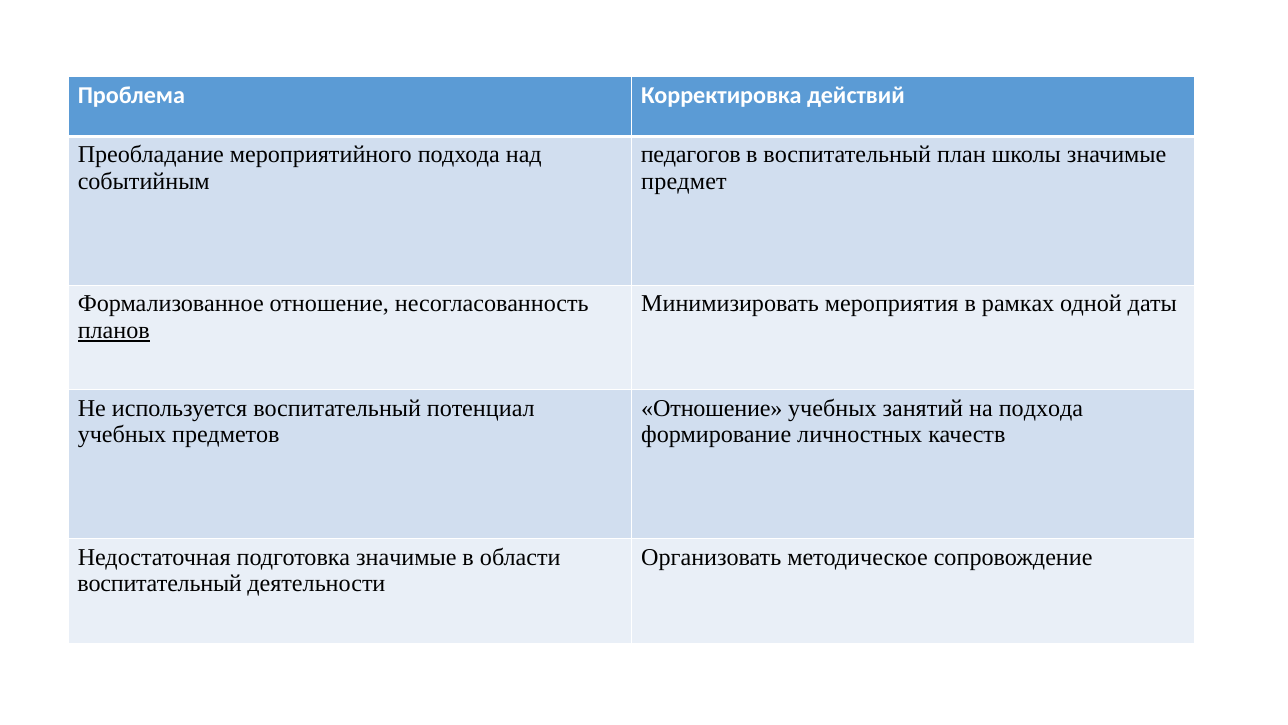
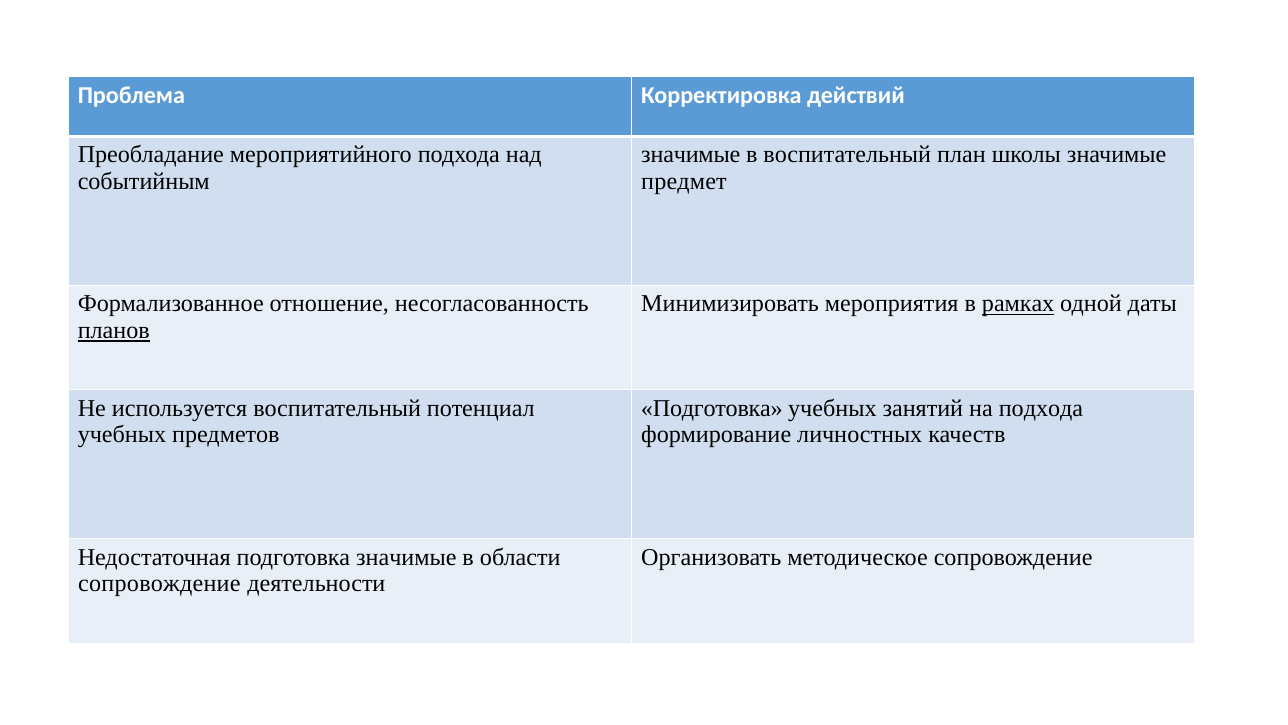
педагогов: педагогов -> значимые (691, 155)
рамках underline: none -> present (1018, 304)
Отношение: Отношение -> Подготовка (712, 408)
воспитательный: воспитательный -> сопровождение (159, 584)
